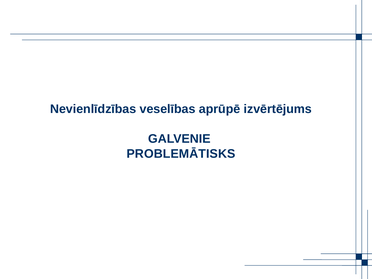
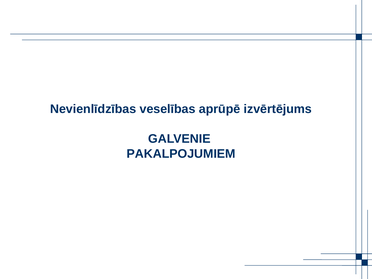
PROBLEMĀTISKS: PROBLEMĀTISKS -> PAKALPOJUMIEM (181, 154)
